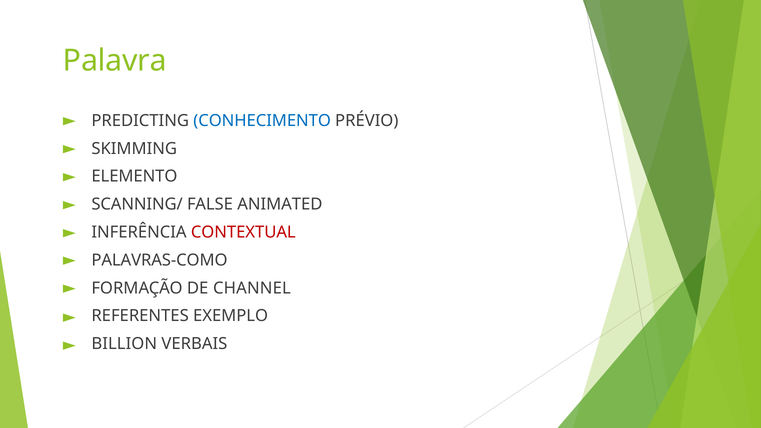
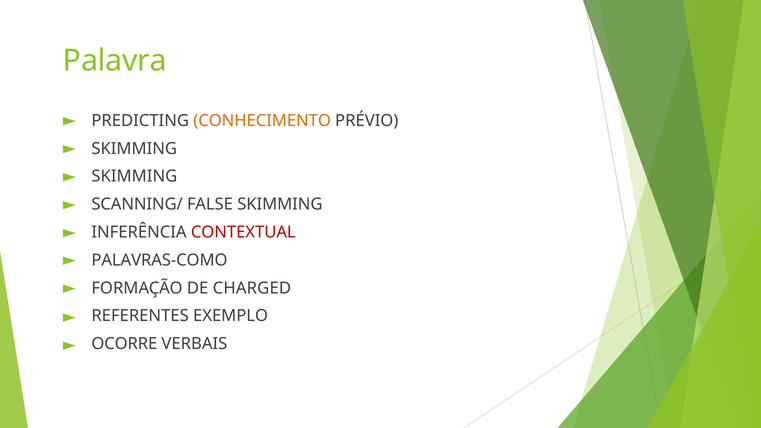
CONHECIMENTO colour: blue -> orange (262, 121)
ELEMENTO: ELEMENTO -> SKIMMING (134, 176)
FALSE ANIMATED: ANIMATED -> SKIMMING (280, 204)
CHANNEL: CHANNEL -> CHARGED (252, 288)
BILLION: BILLION -> OCORRE (124, 344)
